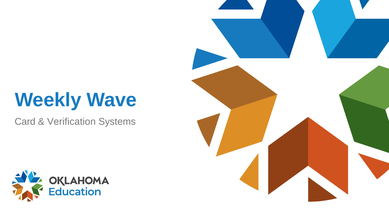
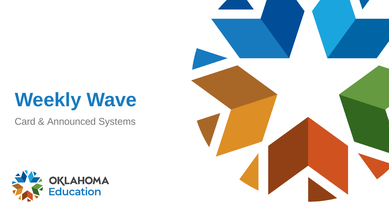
Verification: Verification -> Announced (71, 122)
